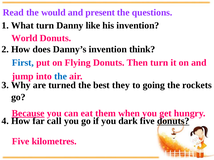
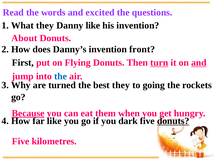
would: would -> words (53, 12)
present: present -> excited (100, 12)
What turn: turn -> they (45, 25)
World: World -> About (24, 38)
think: think -> front (142, 49)
First colour: blue -> black (23, 63)
turn underline: none -> present (159, 63)
and underline: none -> present (199, 63)
far call: call -> like (54, 121)
